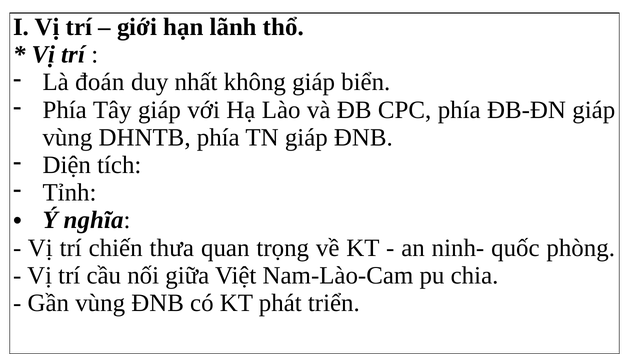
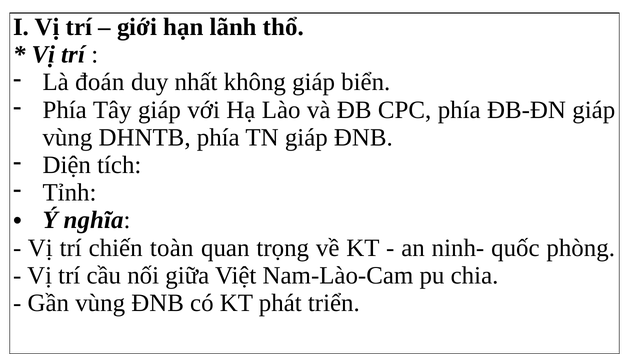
thưa: thưa -> toàn (172, 248)
